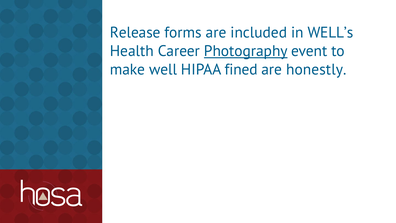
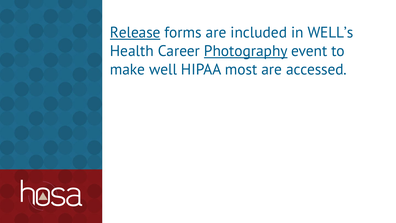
Release underline: none -> present (135, 33)
fined: fined -> most (241, 70)
honestly: honestly -> accessed (316, 70)
